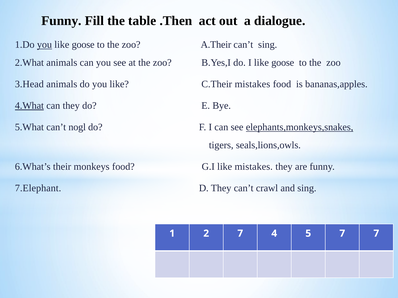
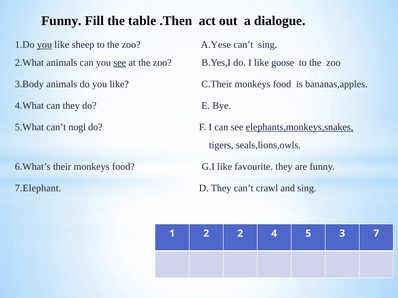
goose: goose -> sheep (83, 45)
A.Their: A.Their -> A.Yese (216, 45)
see underline: none -> present (120, 63)
3.Head: 3.Head -> 3.Body (29, 84)
C.Their mistakes: mistakes -> monkeys (253, 84)
4.What underline: present -> none (29, 106)
like mistakes: mistakes -> favourite (254, 167)
2 7: 7 -> 2 (240, 234)
5 7: 7 -> 3 (342, 234)
